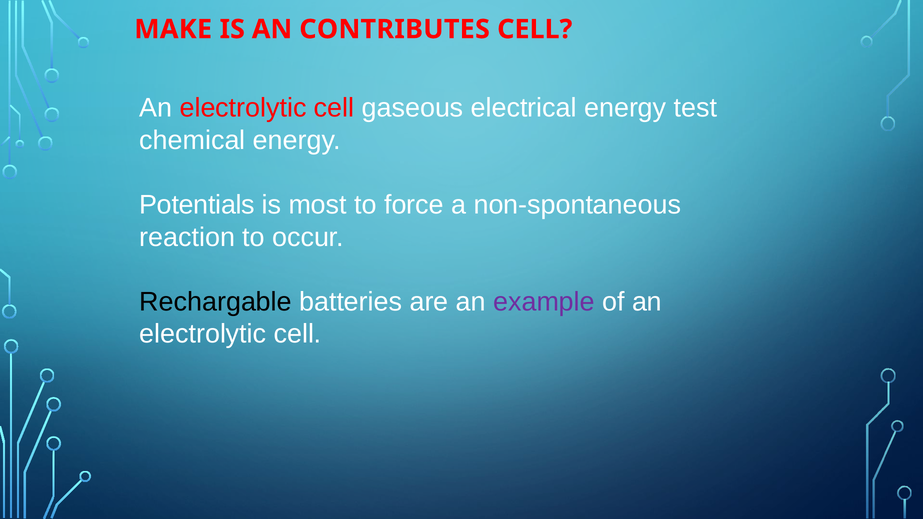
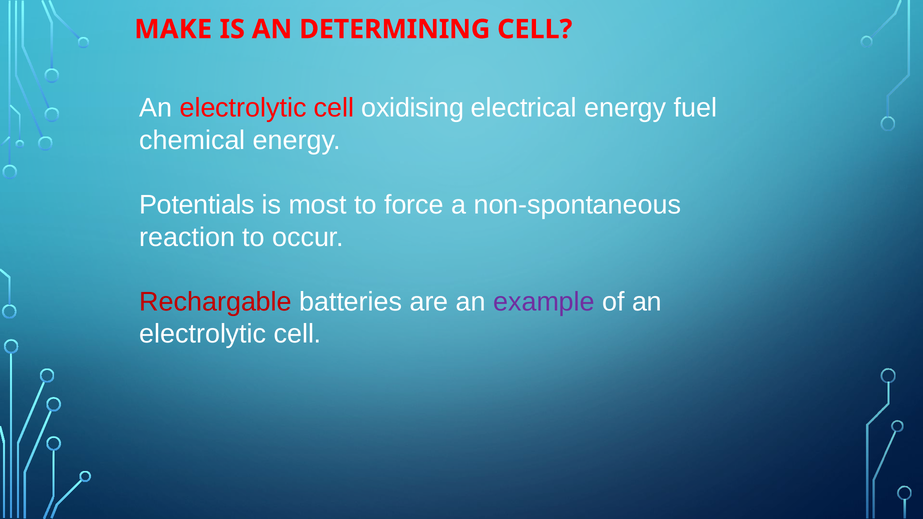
CONTRIBUTES: CONTRIBUTES -> DETERMINING (395, 29)
gaseous: gaseous -> oxidising (413, 108)
test: test -> fuel (695, 108)
Rechargable colour: black -> red (216, 302)
